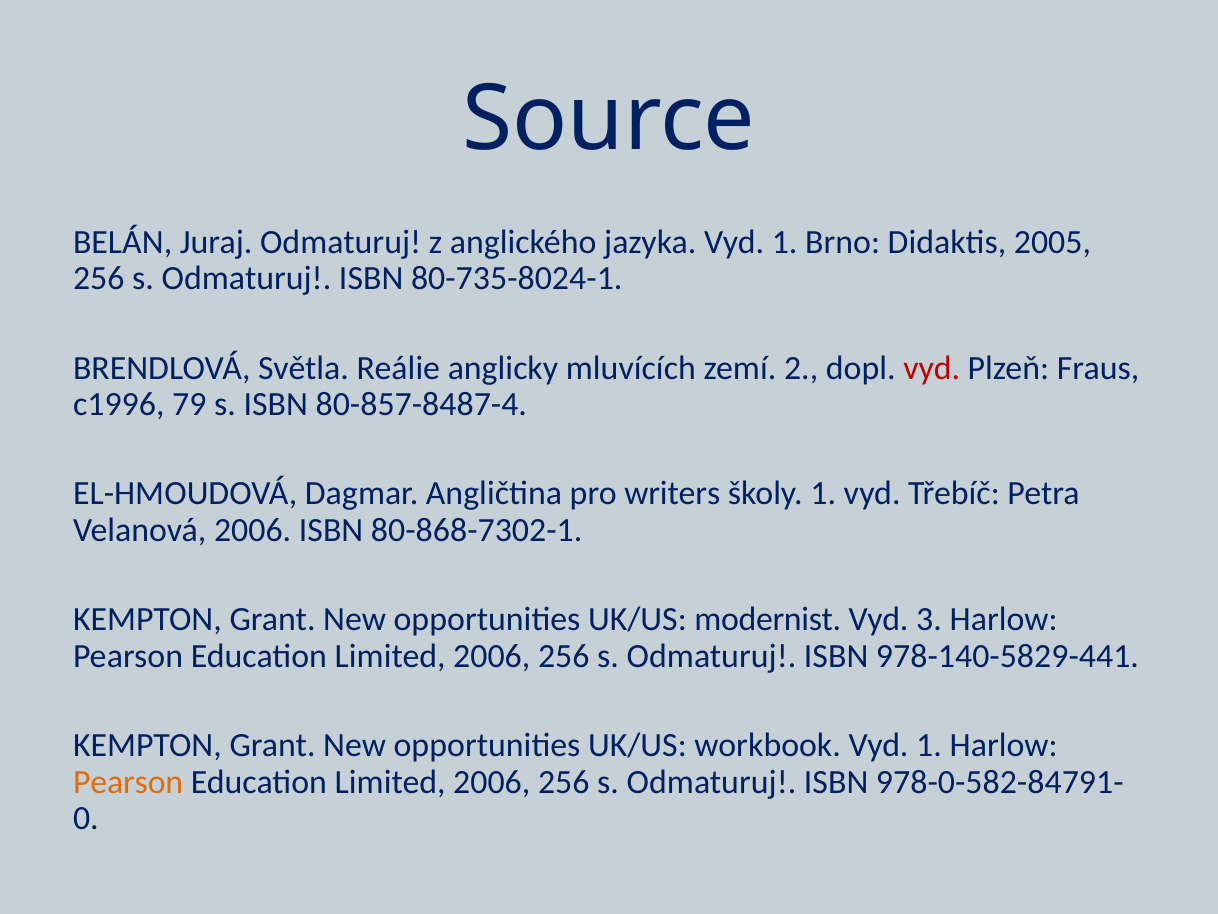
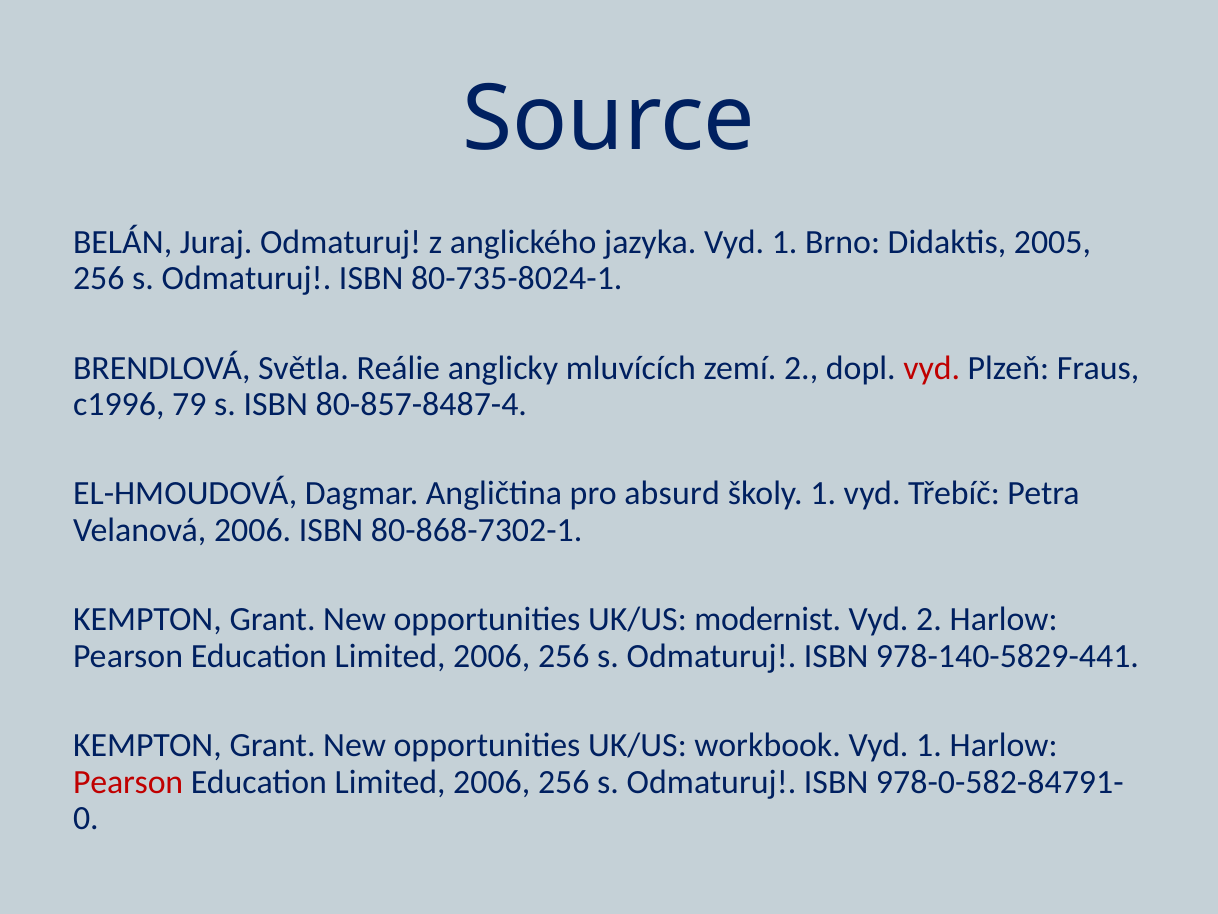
writers: writers -> absurd (672, 493)
Vyd 3: 3 -> 2 (929, 619)
Pearson colour: orange -> red (128, 782)
